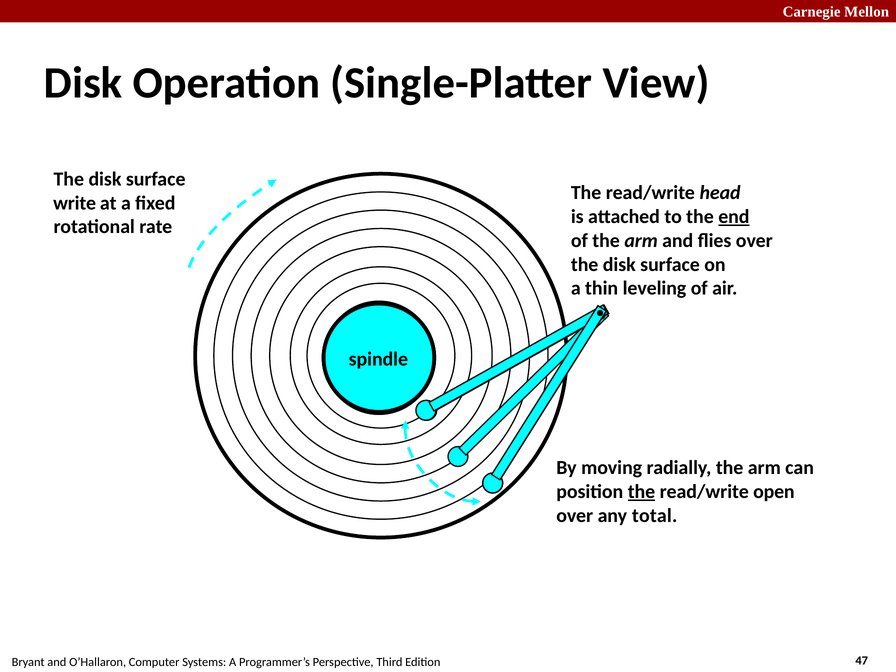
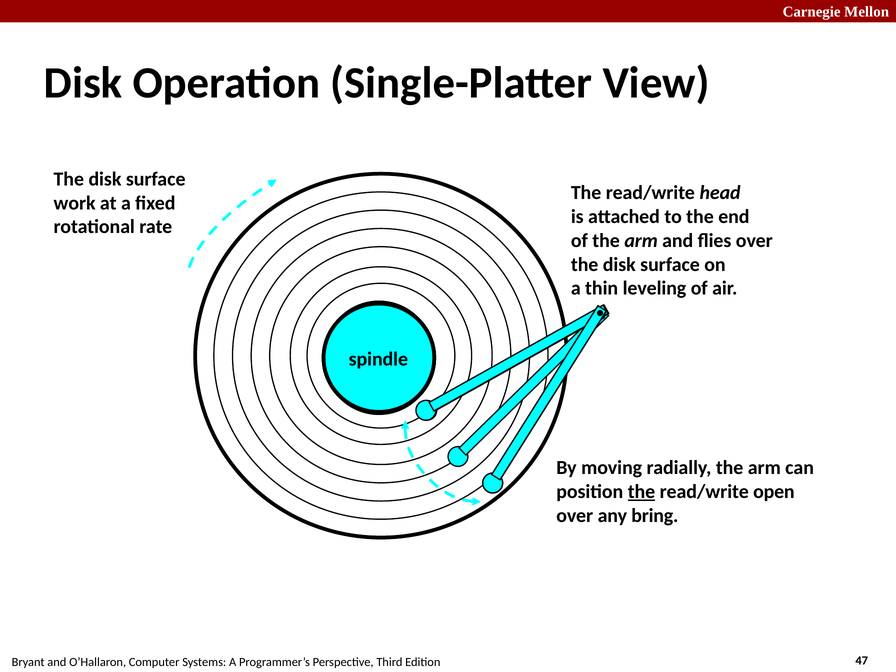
write: write -> work (75, 203)
end underline: present -> none (734, 217)
total: total -> bring (655, 516)
